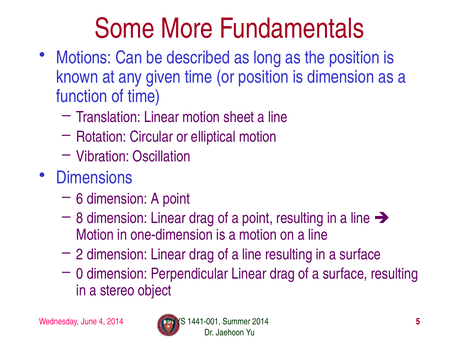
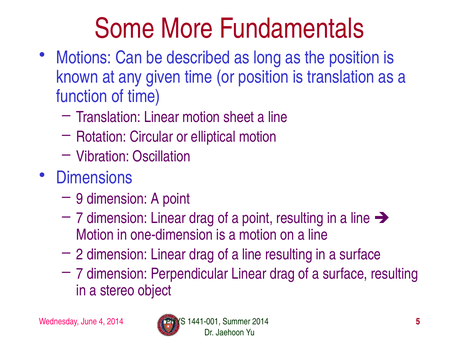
is dimension: dimension -> translation (341, 77)
6: 6 -> 9 (80, 199)
8: 8 -> 7 (80, 218)
0: 0 -> 7 (80, 274)
